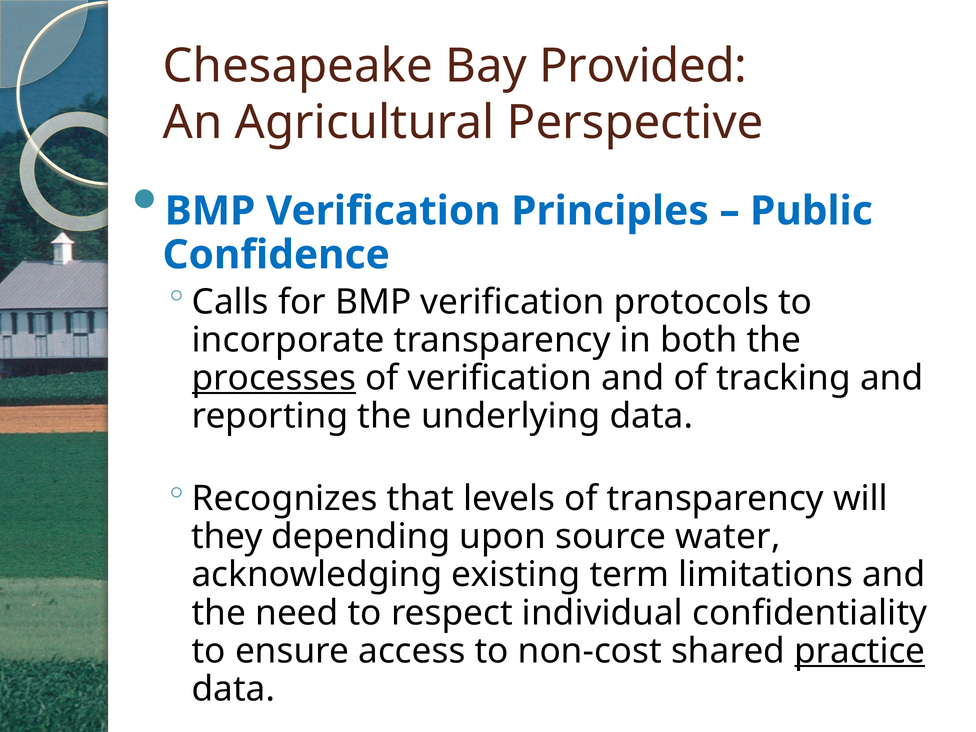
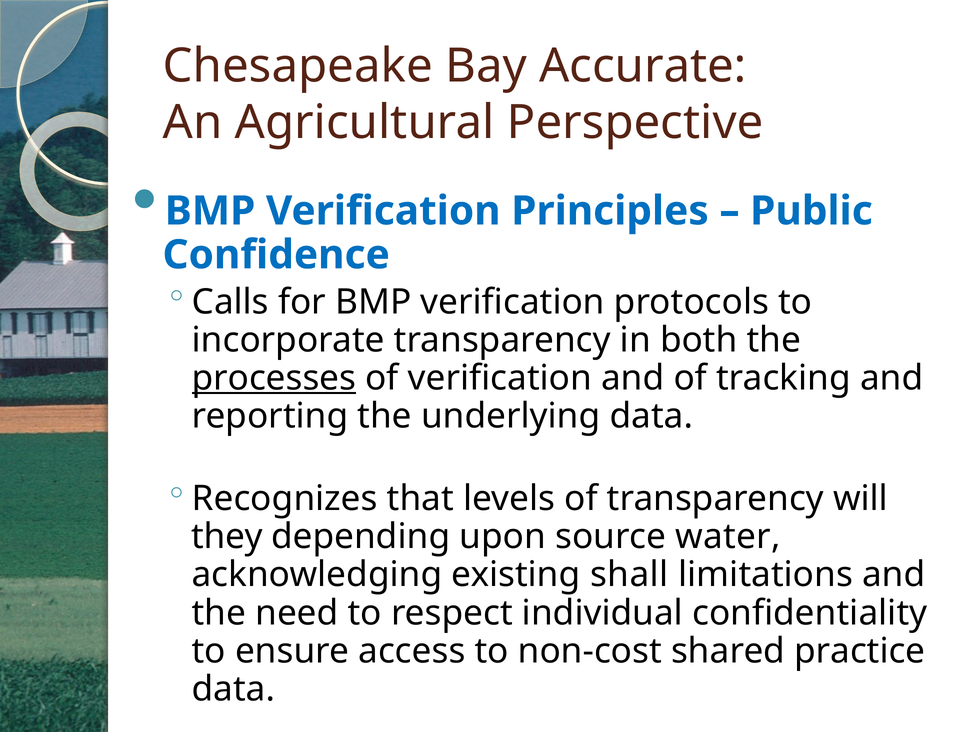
Provided: Provided -> Accurate (643, 66)
term: term -> shall (629, 575)
practice underline: present -> none (860, 651)
